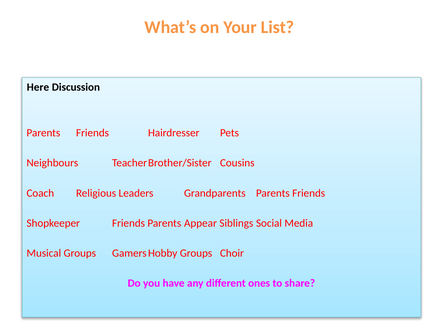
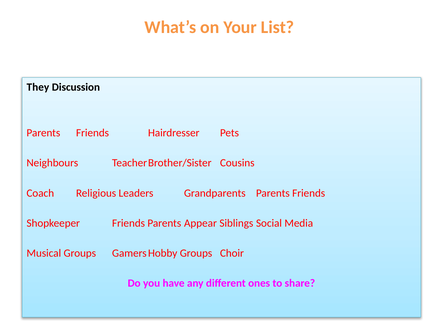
Here: Here -> They (38, 87)
